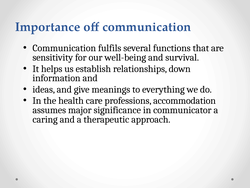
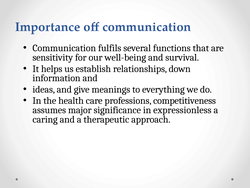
accommodation: accommodation -> competitiveness (185, 100)
communicator: communicator -> expressionless (182, 110)
